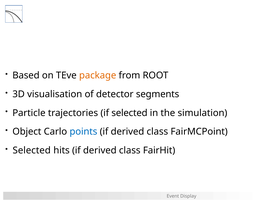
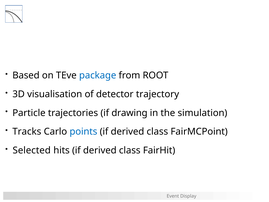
package colour: orange -> blue (98, 75)
segments: segments -> trajectory (158, 94)
if selected: selected -> drawing (129, 113)
Object: Object -> Tracks (27, 131)
